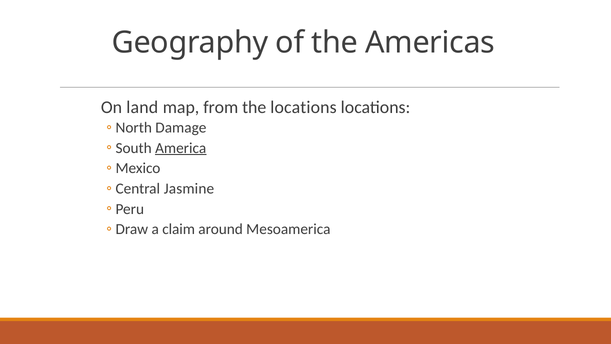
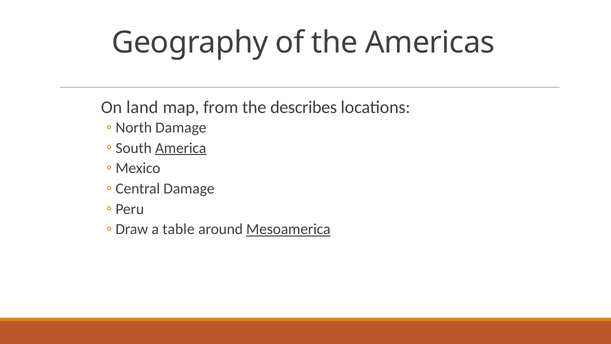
the locations: locations -> describes (304, 107)
Jasmine: Jasmine -> Damage (189, 188)
claim: claim -> table (179, 229)
Mesoamerica underline: none -> present (288, 229)
